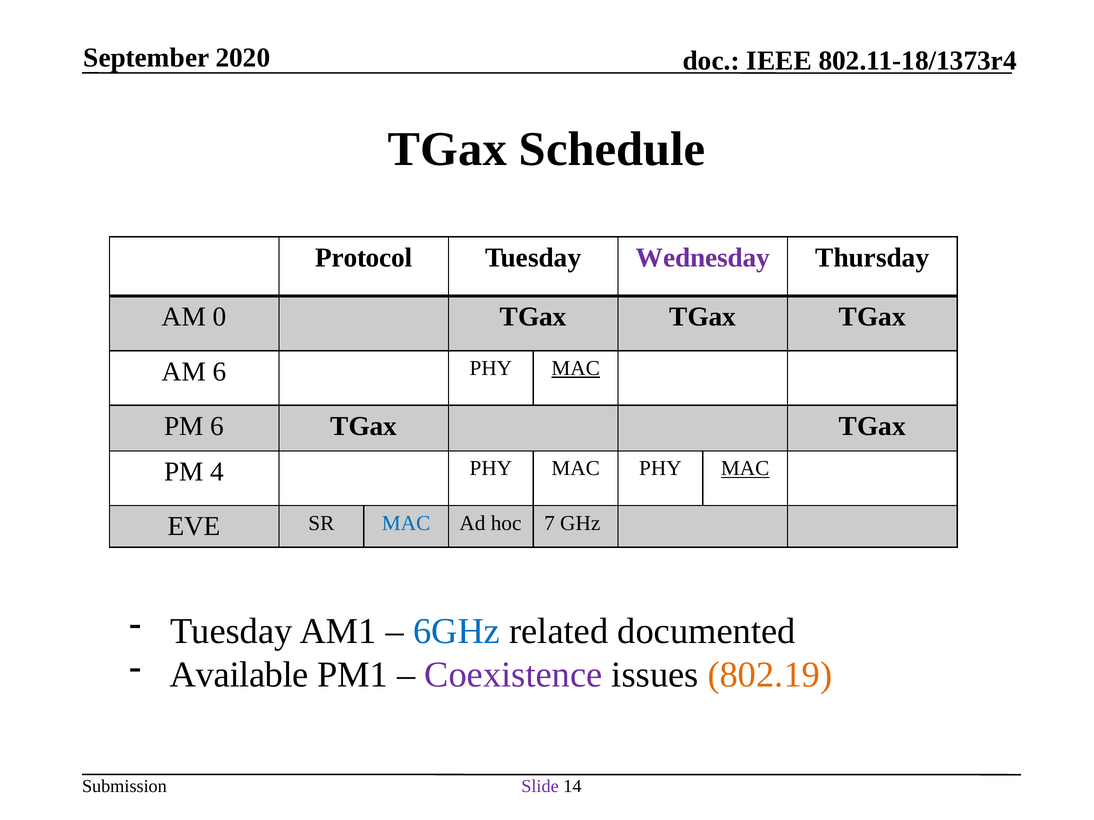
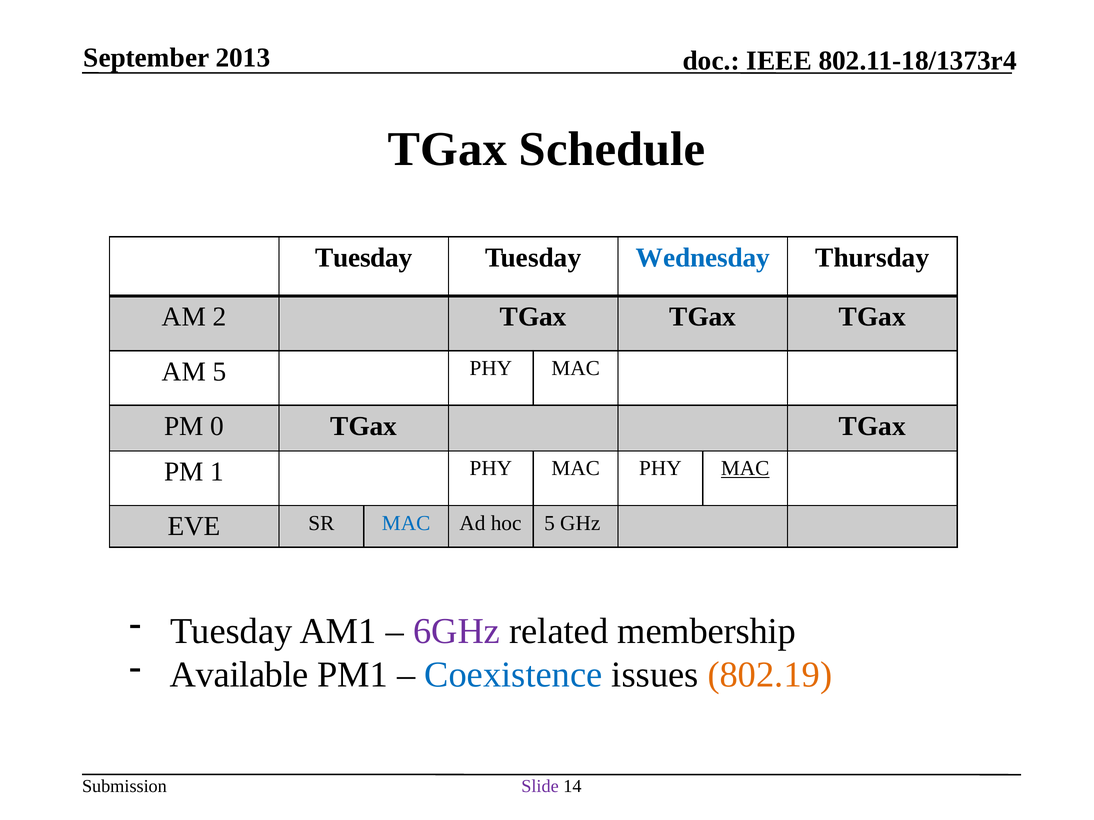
2020: 2020 -> 2013 (243, 58)
Protocol: Protocol -> Tuesday (364, 258)
Wednesday colour: purple -> blue (703, 258)
0: 0 -> 2 (220, 317)
AM 6: 6 -> 5 (220, 372)
MAC underline: present -> none (576, 368)
PM 6: 6 -> 0 (217, 427)
4: 4 -> 1 (217, 472)
hoc 7: 7 -> 5 (550, 523)
6GHz colour: blue -> purple (457, 631)
documented: documented -> membership (707, 631)
Coexistence colour: purple -> blue (513, 675)
